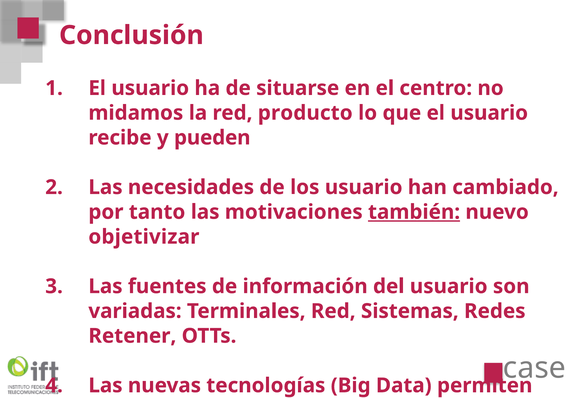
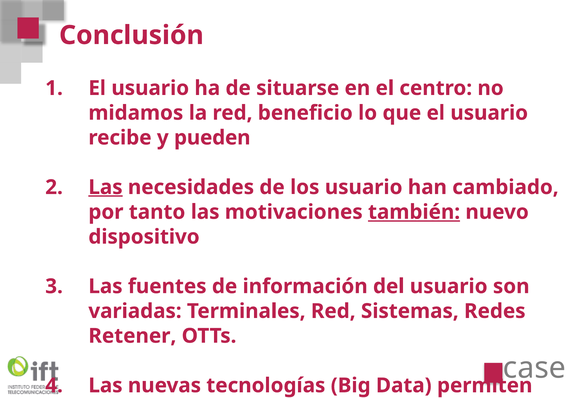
producto: producto -> beneficio (305, 113)
Las underline: none -> present (105, 187)
objetivizar: objetivizar -> dispositivo (144, 237)
